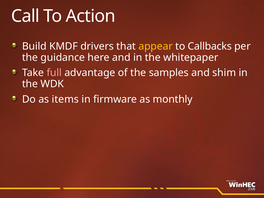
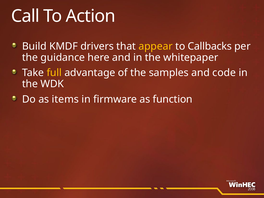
full colour: pink -> yellow (54, 73)
shim: shim -> code (224, 73)
monthly: monthly -> function (173, 99)
